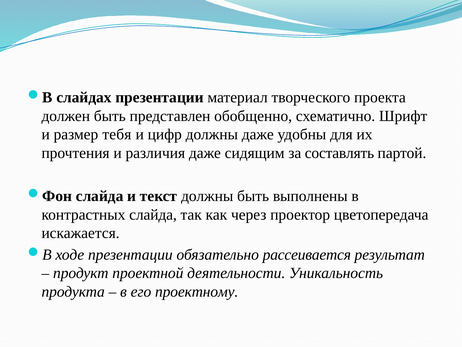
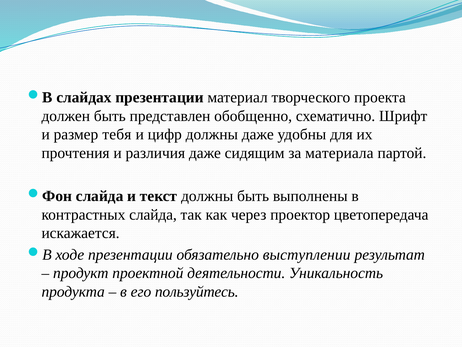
составлять: составлять -> материала (339, 153)
рассеивается: рассеивается -> выступлении (307, 254)
проектному: проектному -> пользуйтесь (197, 291)
